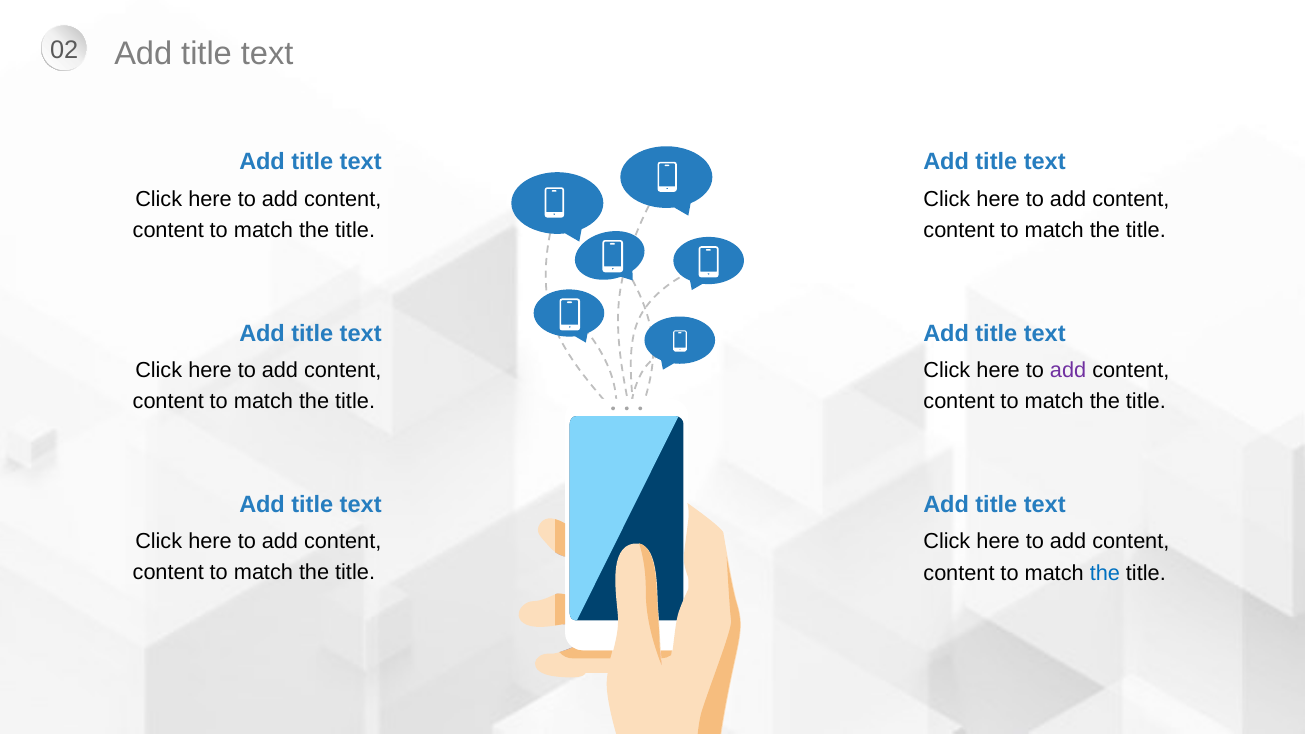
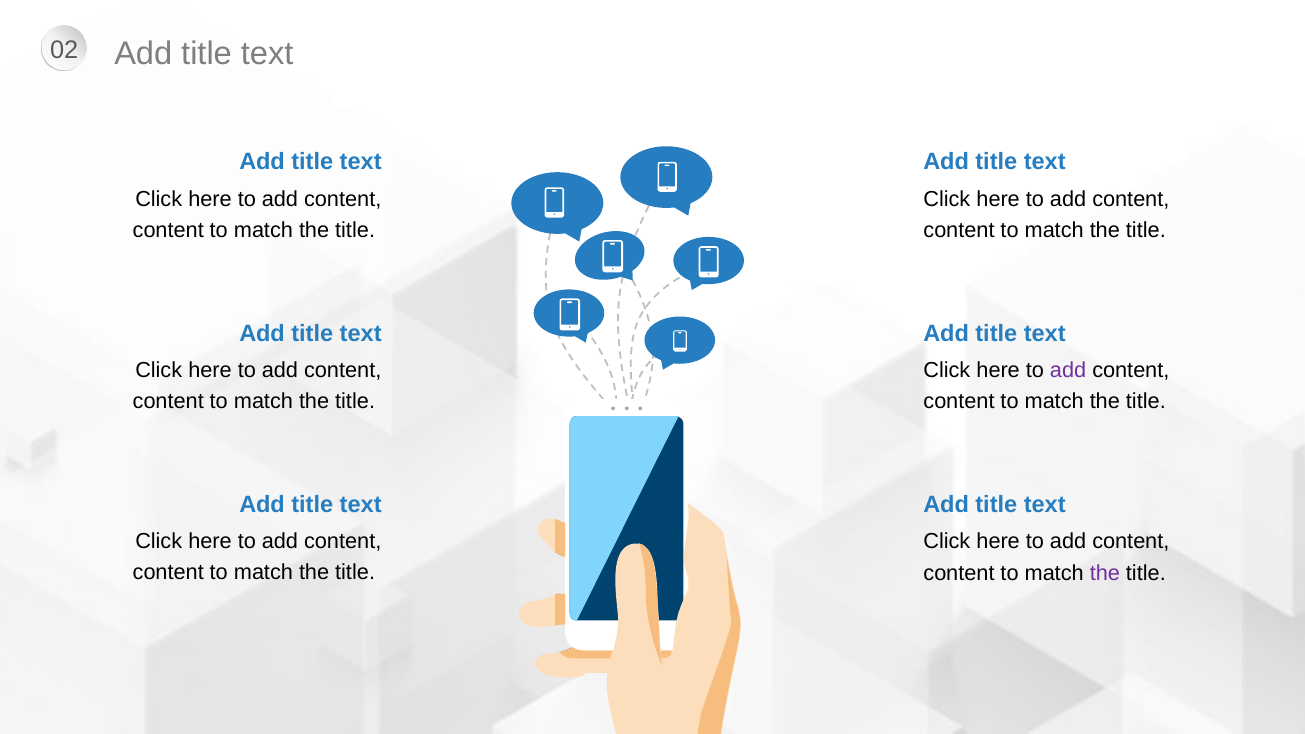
the colour: blue -> purple (1105, 573)
